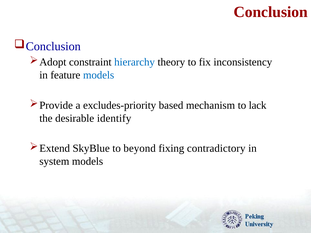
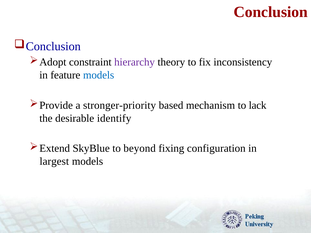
hierarchy colour: blue -> purple (135, 62)
excludes-priority: excludes-priority -> stronger-priority (120, 105)
contradictory: contradictory -> configuration (216, 149)
system: system -> largest (54, 162)
